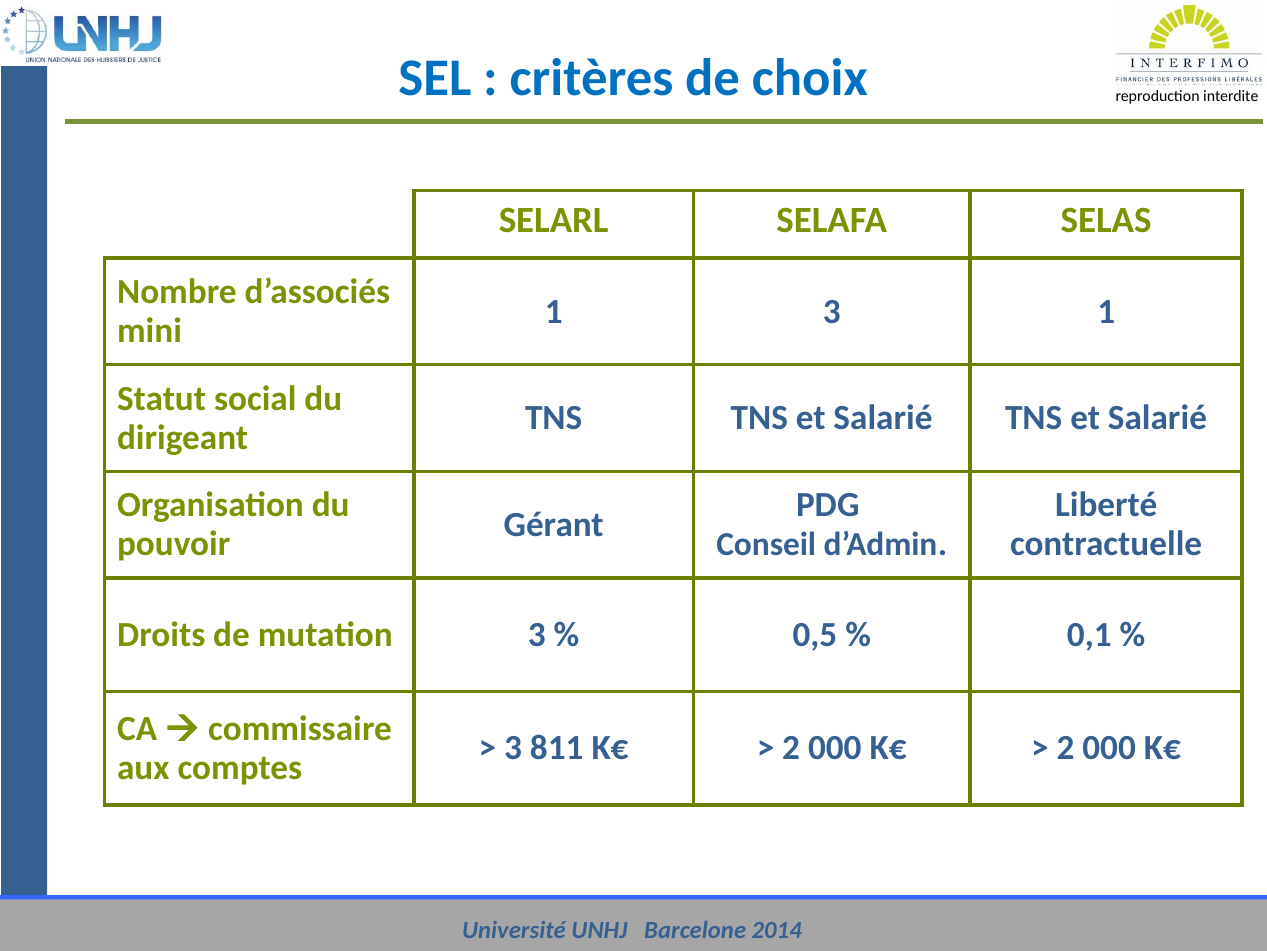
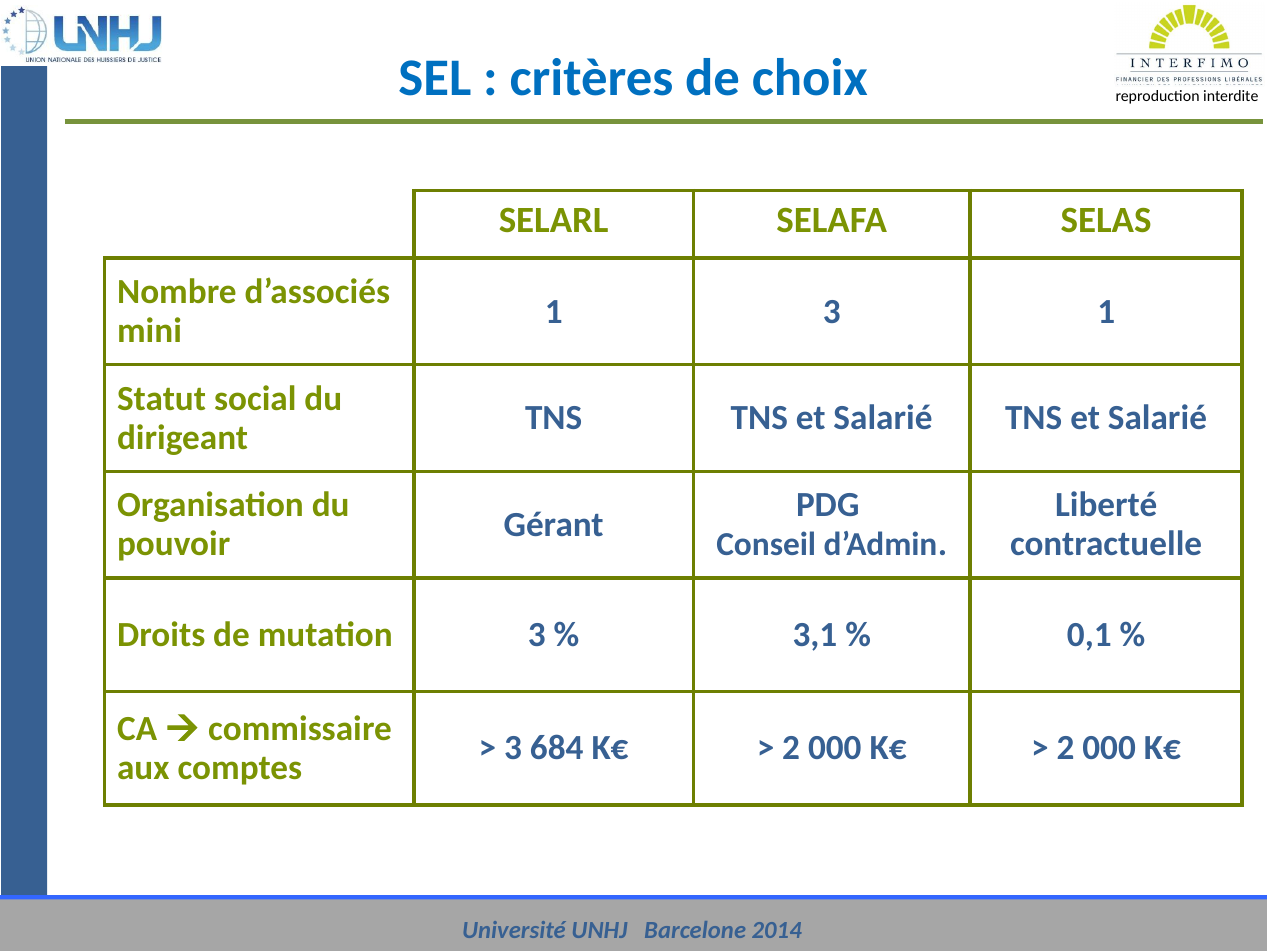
0,5: 0,5 -> 3,1 (815, 634)
811: 811 -> 684 (557, 748)
